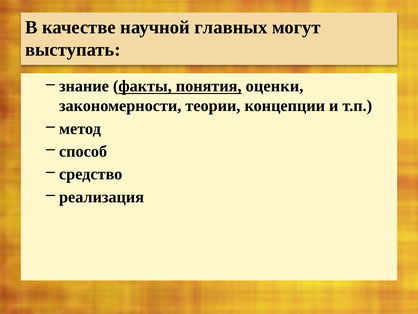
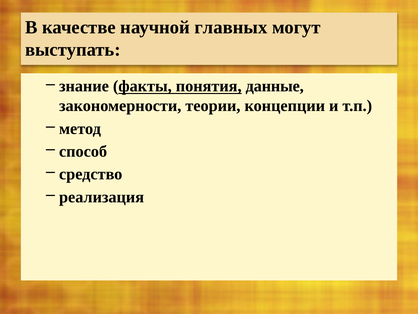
оценки: оценки -> данные (275, 86)
